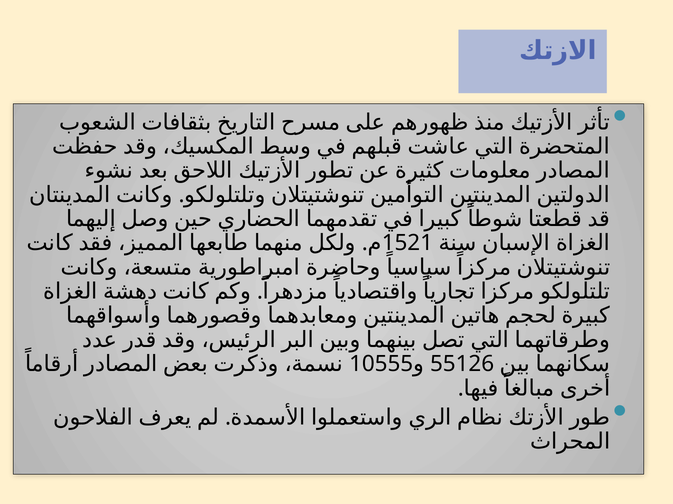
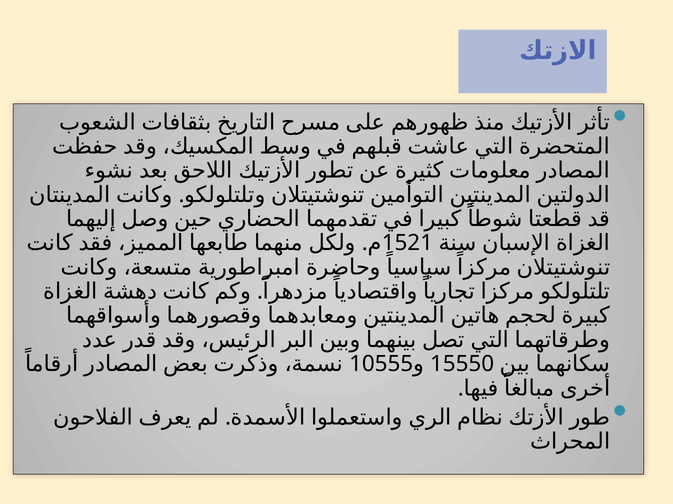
55126: 55126 -> 15550 (462, 364)
